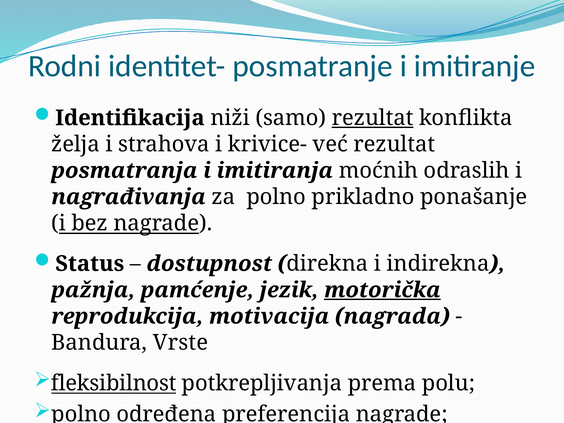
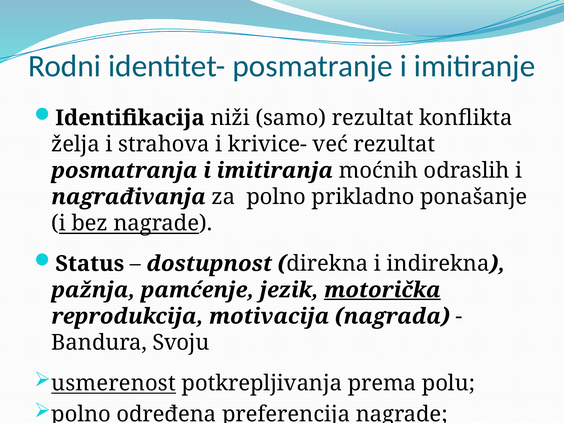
rezultat underline: present -> none (373, 118)
Vrste: Vrste -> Svoju (181, 343)
fleksibilnost: fleksibilnost -> usmerenost (114, 383)
